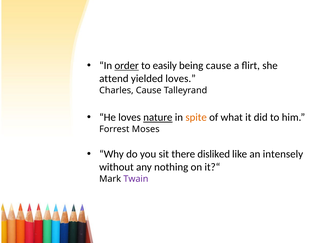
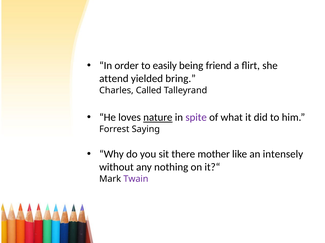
order underline: present -> none (127, 66)
being cause: cause -> friend (219, 66)
yielded loves: loves -> bring (181, 79)
Charles Cause: Cause -> Called (149, 91)
spite colour: orange -> purple (196, 118)
Moses: Moses -> Saying (146, 130)
disliked: disliked -> mother (214, 155)
